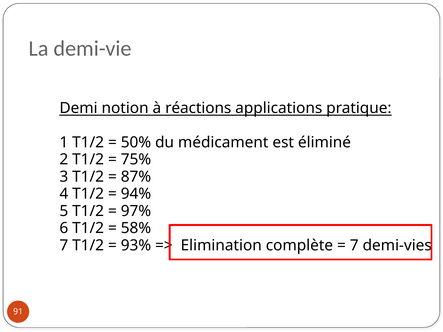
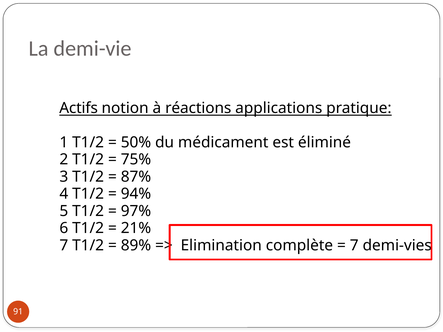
Demi: Demi -> Actifs (79, 108)
58%: 58% -> 21% (136, 228)
93%: 93% -> 89% (136, 245)
